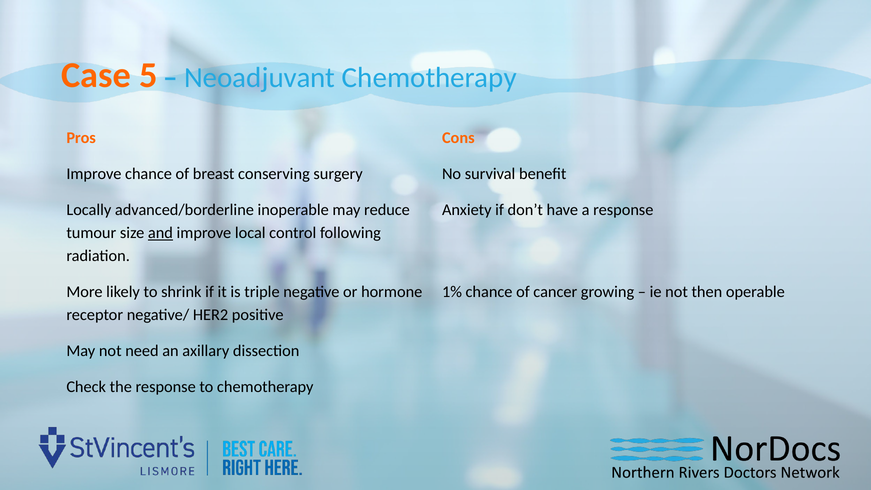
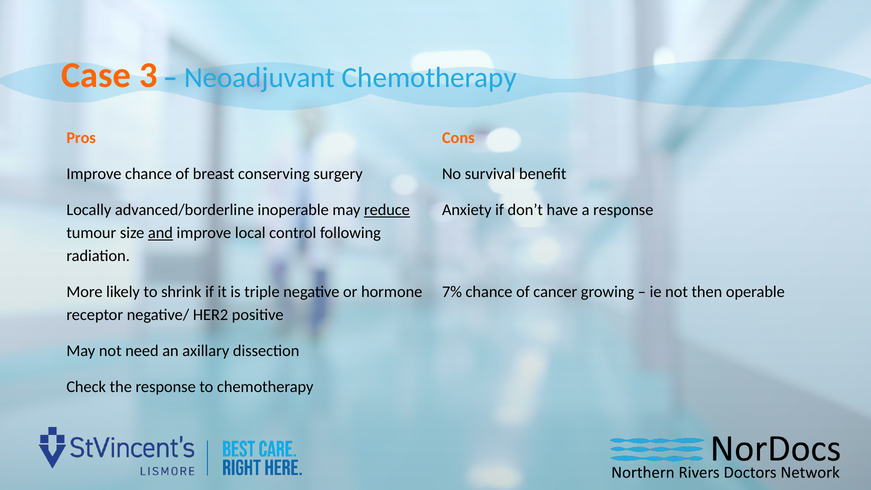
5: 5 -> 3 (148, 75)
reduce underline: none -> present (387, 210)
1%: 1% -> 7% (452, 292)
